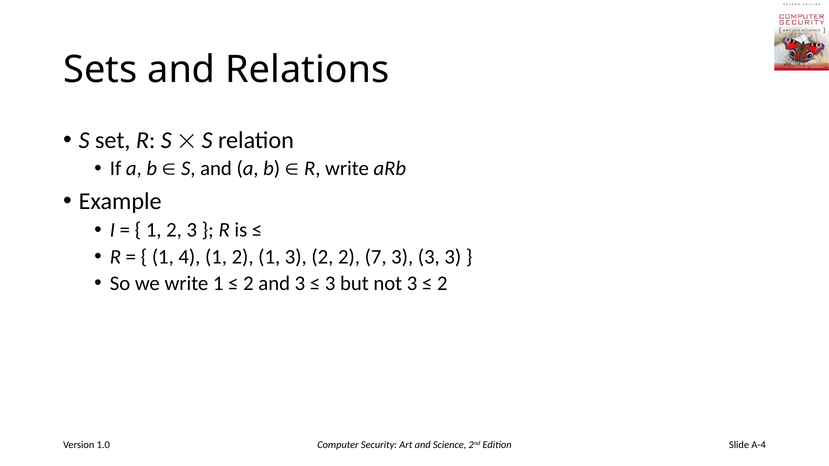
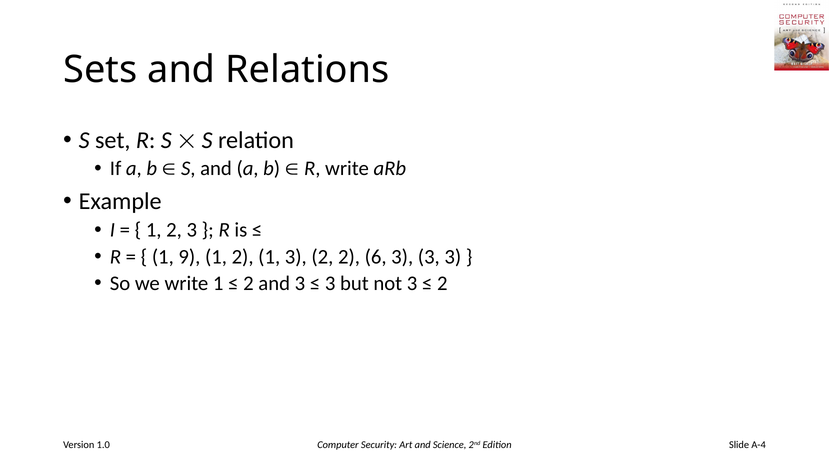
4: 4 -> 9 (189, 257)
7: 7 -> 6 (376, 257)
